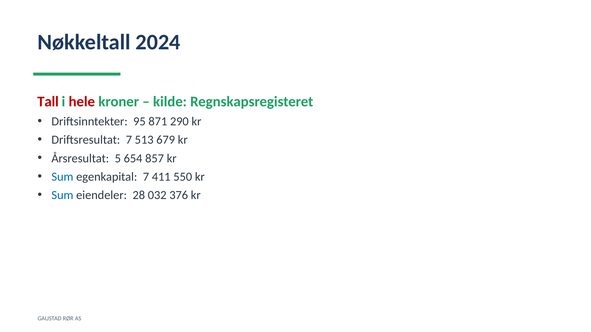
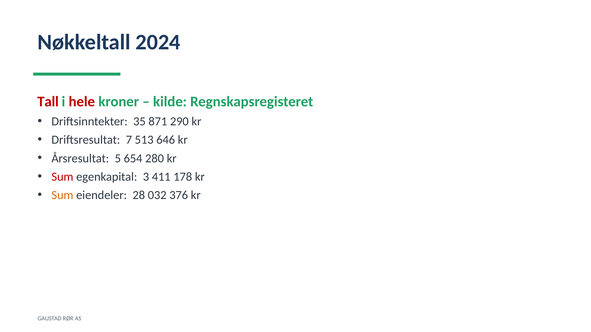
95: 95 -> 35 (139, 122)
679: 679 -> 646 (166, 140)
857: 857 -> 280 (155, 158)
Sum colour: blue -> red (62, 177)
egenkapital 7: 7 -> 3 (146, 177)
550: 550 -> 178 (183, 177)
Sum colour: blue -> orange (62, 195)
